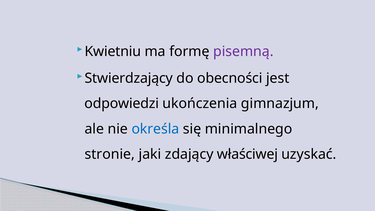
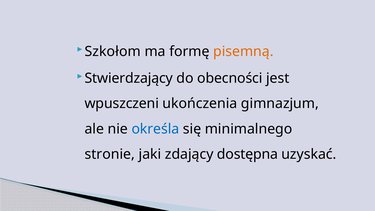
Kwietniu: Kwietniu -> Szkołom (113, 51)
pisemną colour: purple -> orange (243, 51)
odpowiedzi: odpowiedzi -> wpuszczeni (122, 104)
właściwej: właściwej -> dostępna (247, 154)
